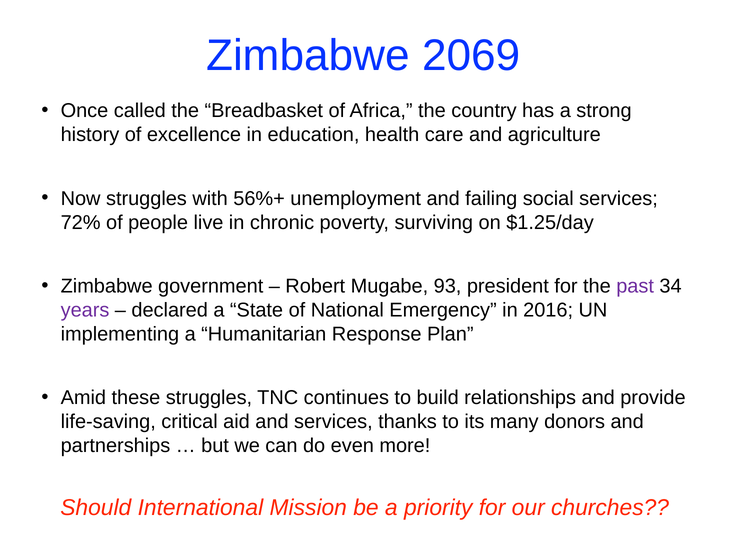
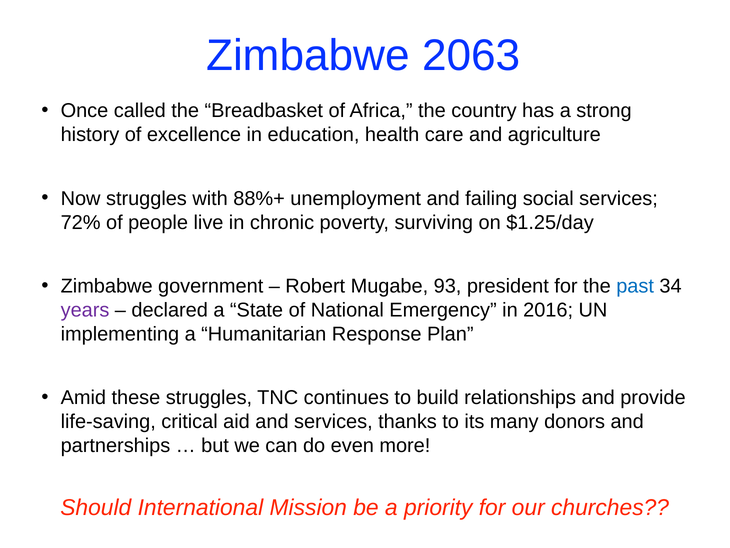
2069: 2069 -> 2063 (471, 56)
56%+: 56%+ -> 88%+ (259, 198)
past colour: purple -> blue (635, 286)
